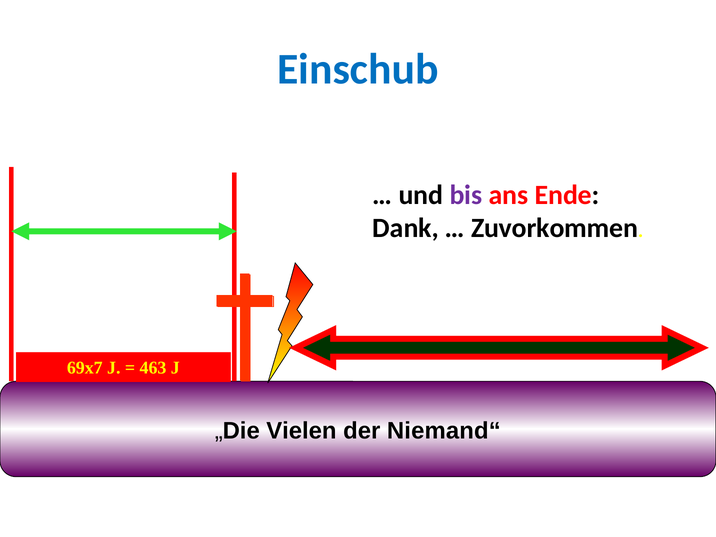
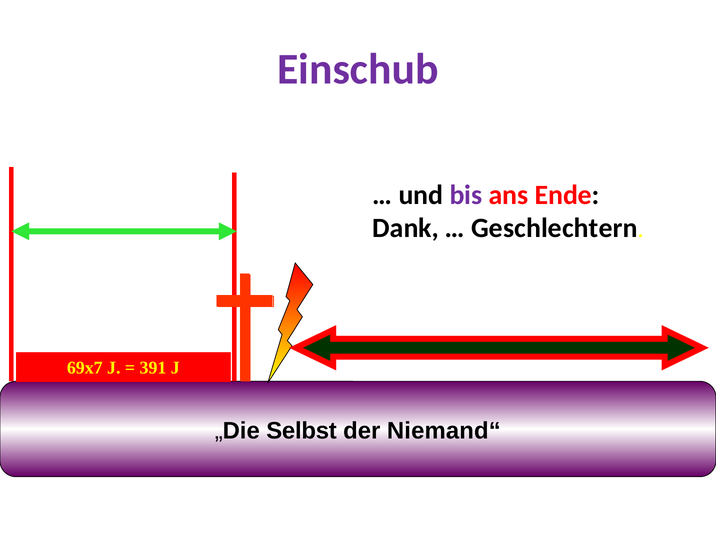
Einschub colour: blue -> purple (358, 69)
Zuvorkommen: Zuvorkommen -> Geschlechtern (554, 228)
463: 463 -> 391 (153, 368)
Vielen: Vielen -> Selbst (302, 431)
